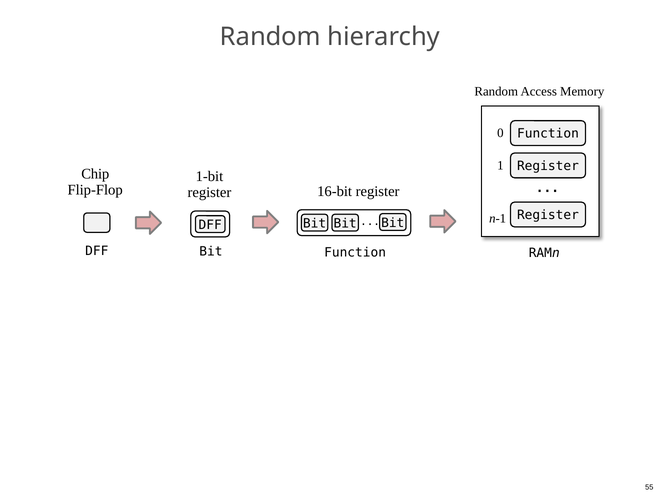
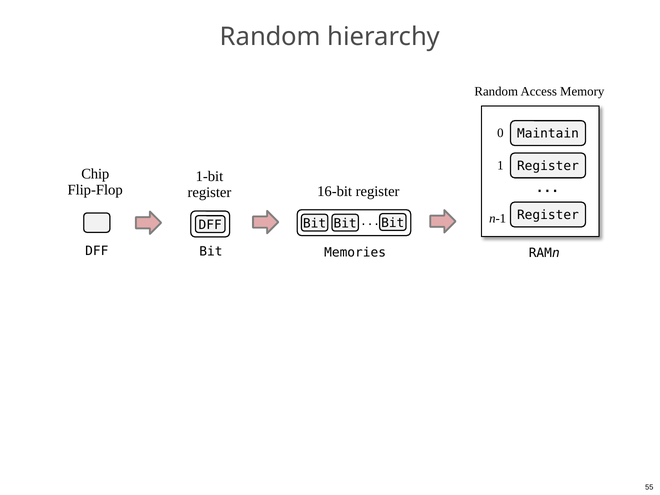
Function: Function -> Maintain (548, 134)
Function: Function -> Memories (355, 252)
